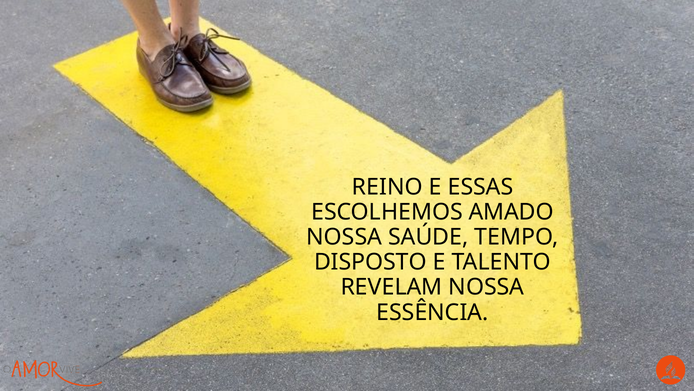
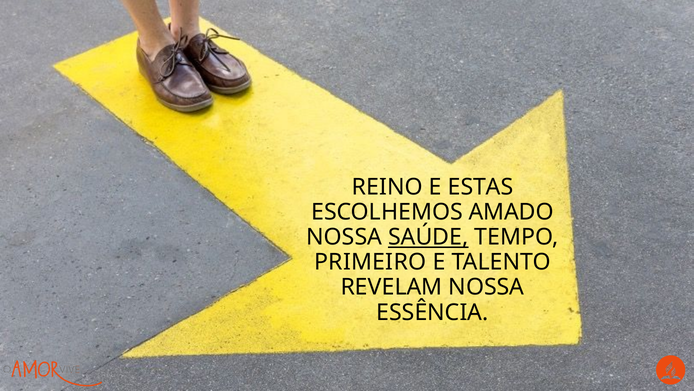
ESSAS: ESSAS -> ESTAS (481, 187)
SAÚDE underline: none -> present (428, 237)
DISPOSTO: DISPOSTO -> PRIMEIRO (370, 262)
